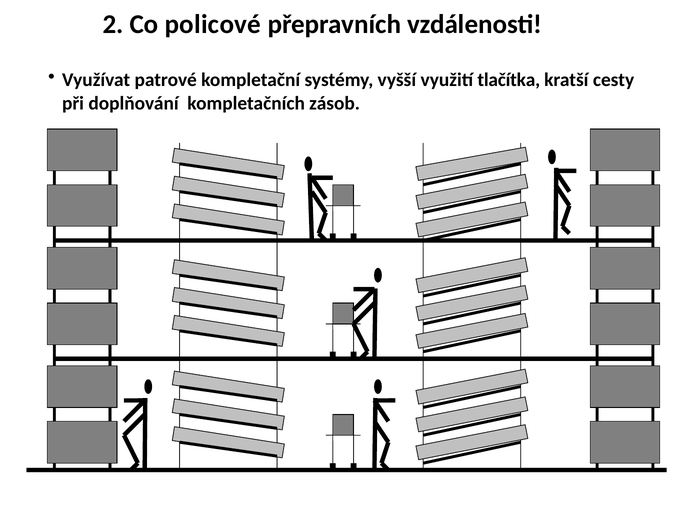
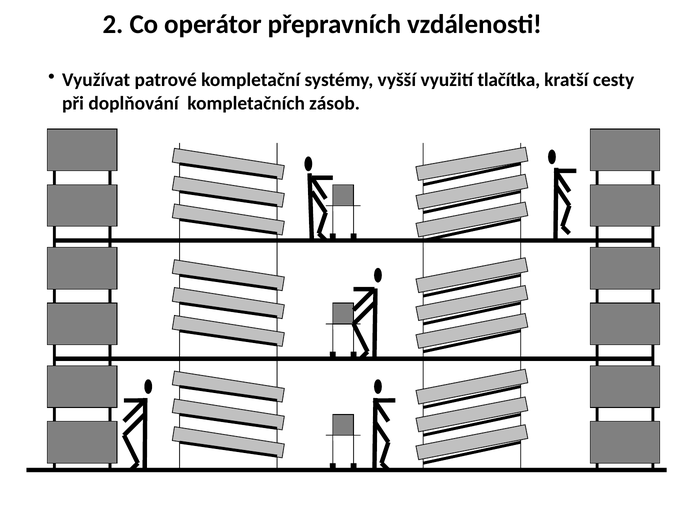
policové: policové -> operátor (213, 25)
